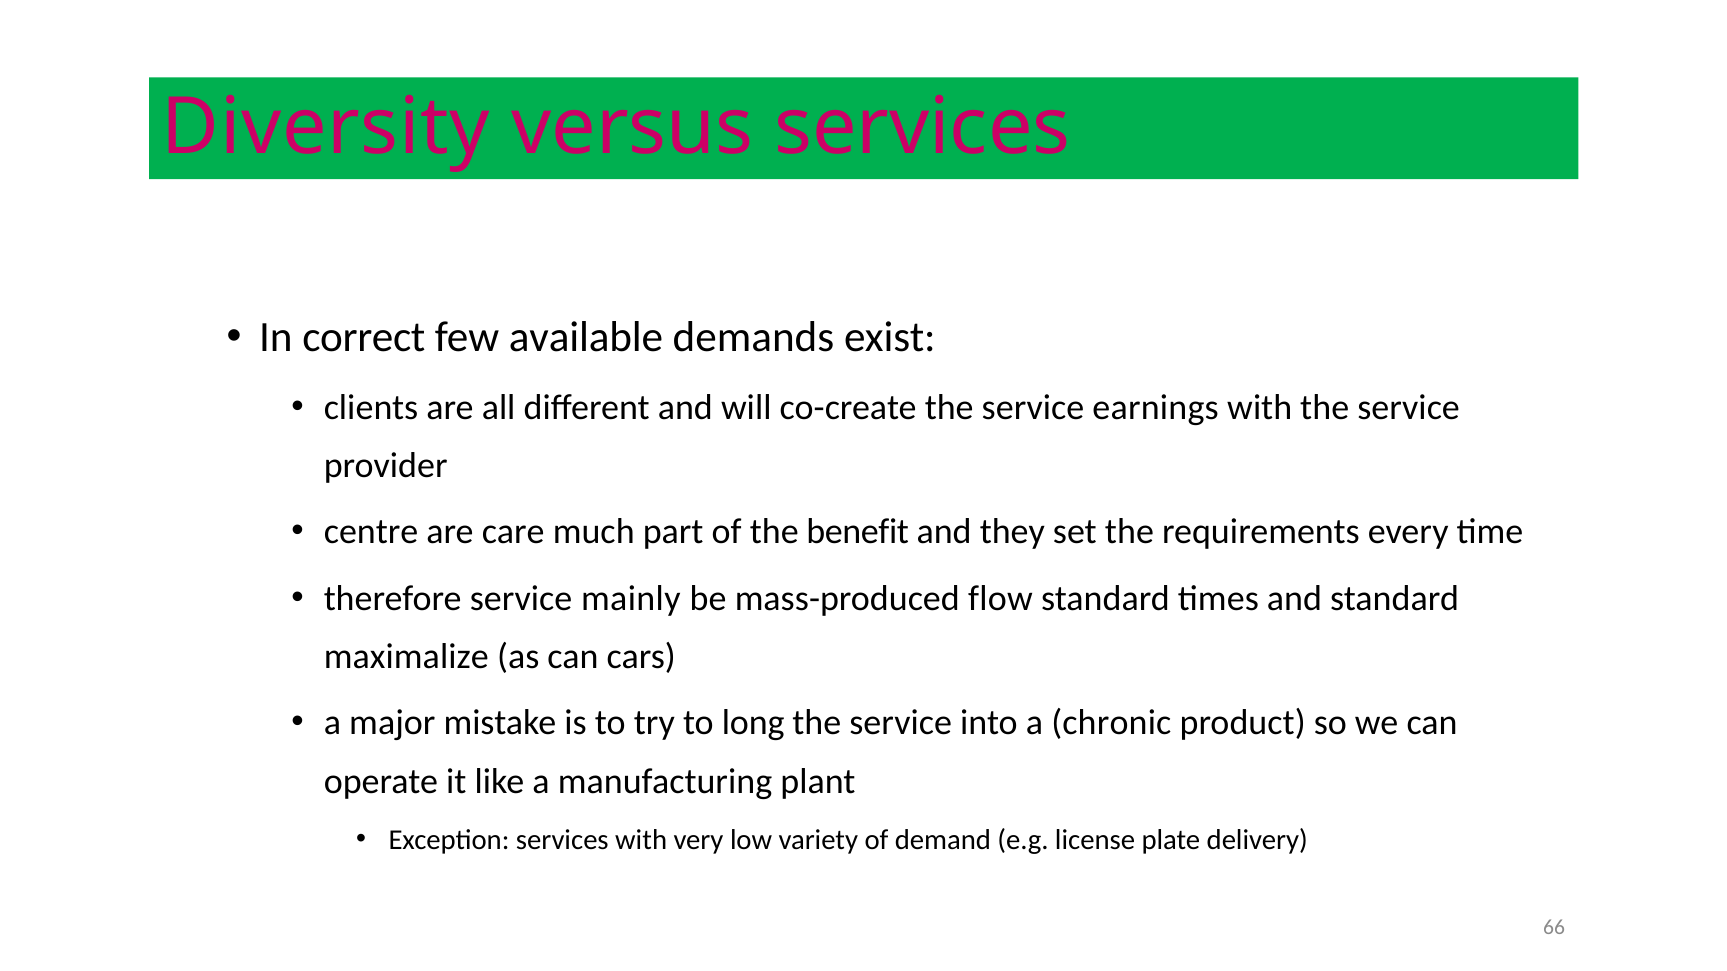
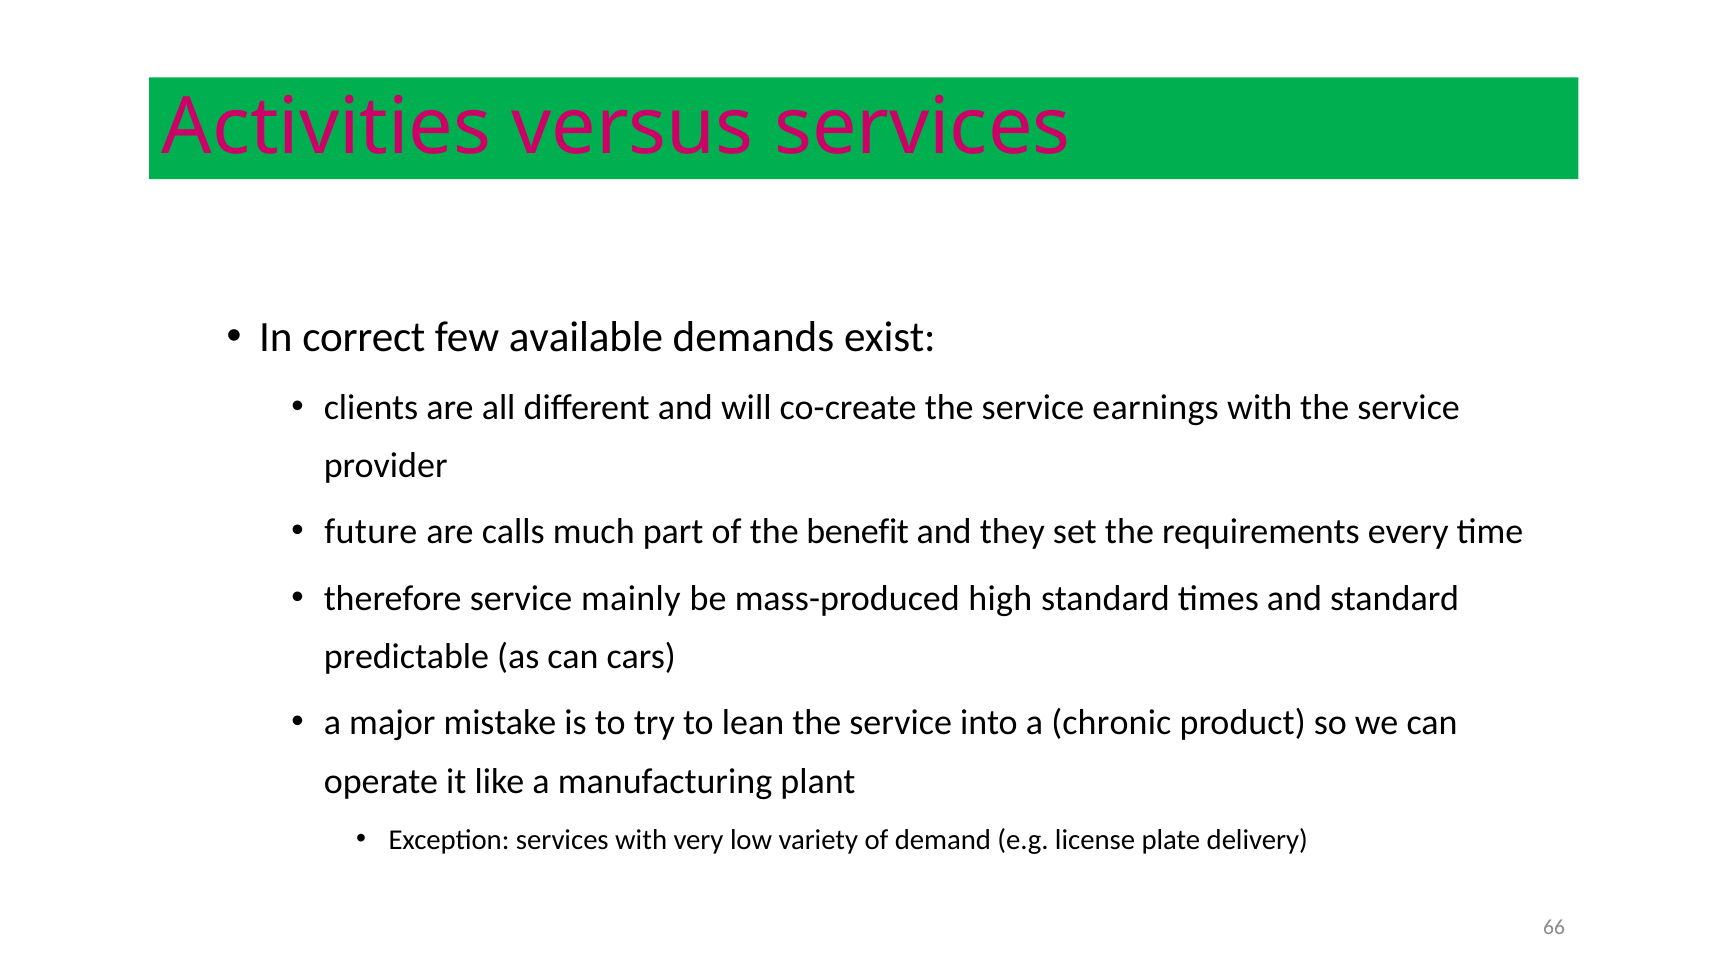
Diversity: Diversity -> Activities (326, 128)
centre: centre -> future (371, 532)
care: care -> calls (513, 532)
flow: flow -> high (1000, 599)
maximalize: maximalize -> predictable (406, 657)
long: long -> lean (753, 723)
